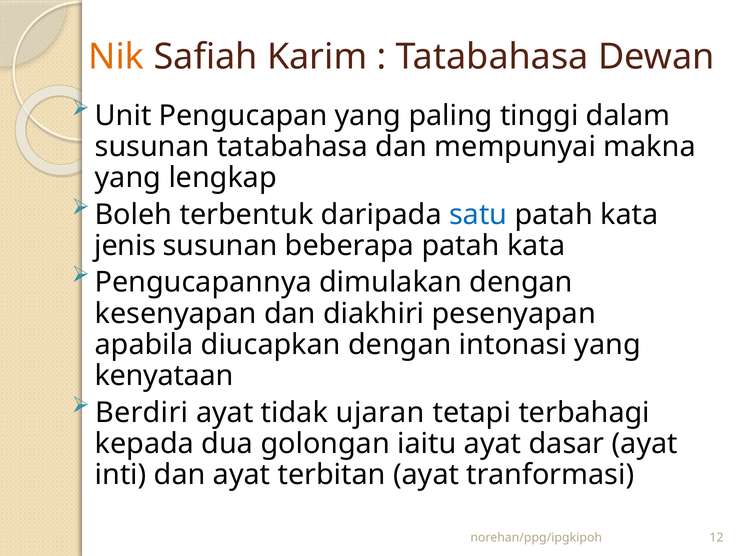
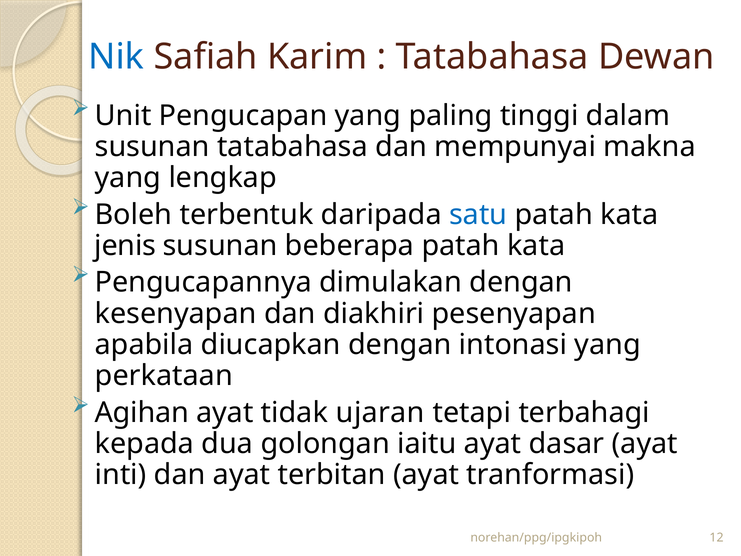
Nik colour: orange -> blue (116, 57)
kenyataan: kenyataan -> perkataan (164, 376)
Berdiri: Berdiri -> Agihan (142, 412)
